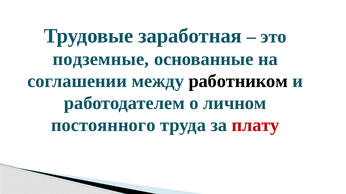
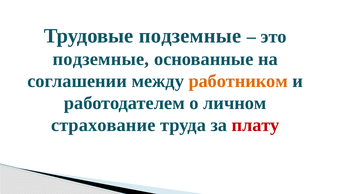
Трудовые заработная: заработная -> подземные (190, 36)
работником colour: black -> orange (238, 81)
постоянного: постоянного -> страхование (103, 125)
